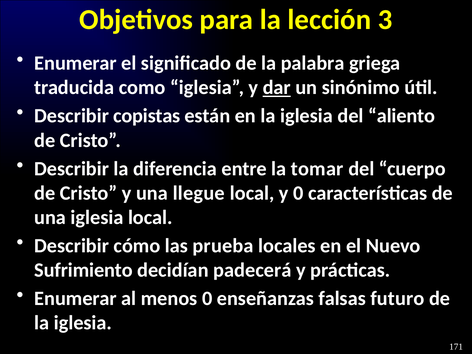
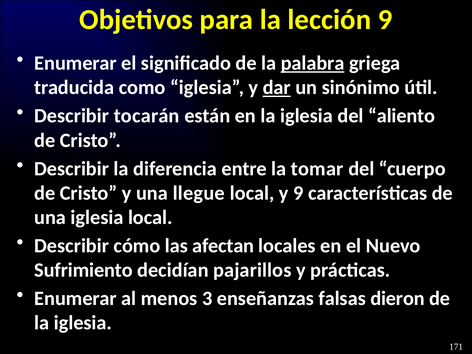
lección 3: 3 -> 9 (385, 20)
palabra underline: none -> present (313, 63)
copistas: copistas -> tocarán (147, 116)
y 0: 0 -> 9 (298, 193)
prueba: prueba -> afectan (223, 246)
padecerá: padecerá -> pajarillos (252, 270)
menos 0: 0 -> 3 (207, 299)
futuro: futuro -> dieron (398, 299)
